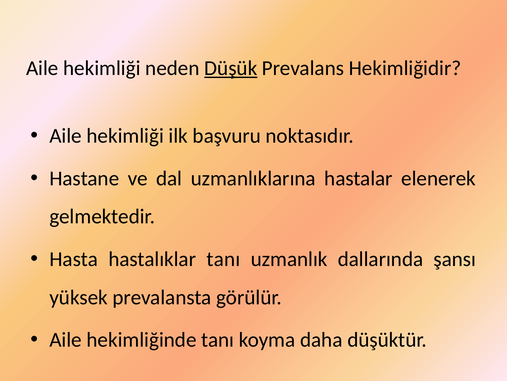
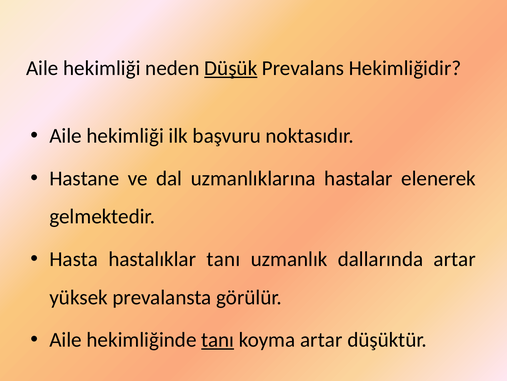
dallarında şansı: şansı -> artar (455, 259)
tanı underline: none -> present (218, 339)
koyma daha: daha -> artar (321, 339)
